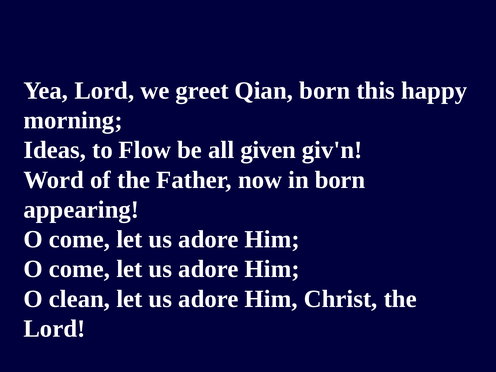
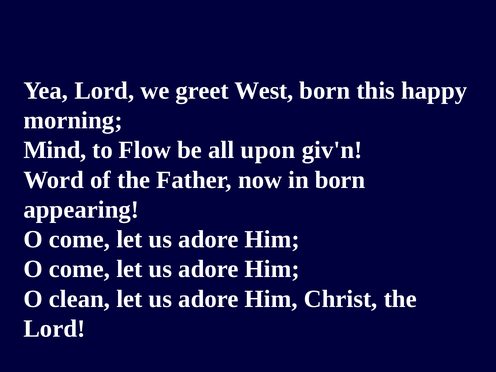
Qian: Qian -> West (264, 91)
Ideas: Ideas -> Mind (55, 150)
given: given -> upon (268, 150)
